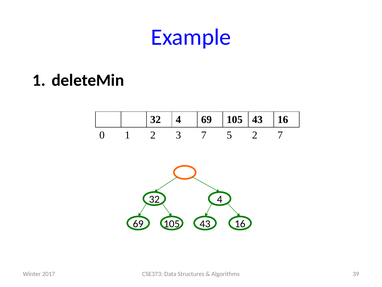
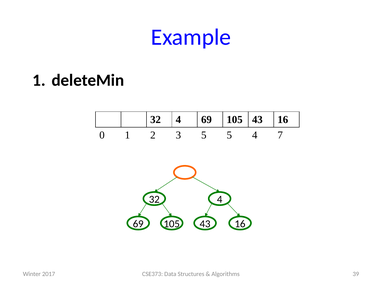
3 7: 7 -> 5 (204, 135)
5 2: 2 -> 4 (255, 135)
